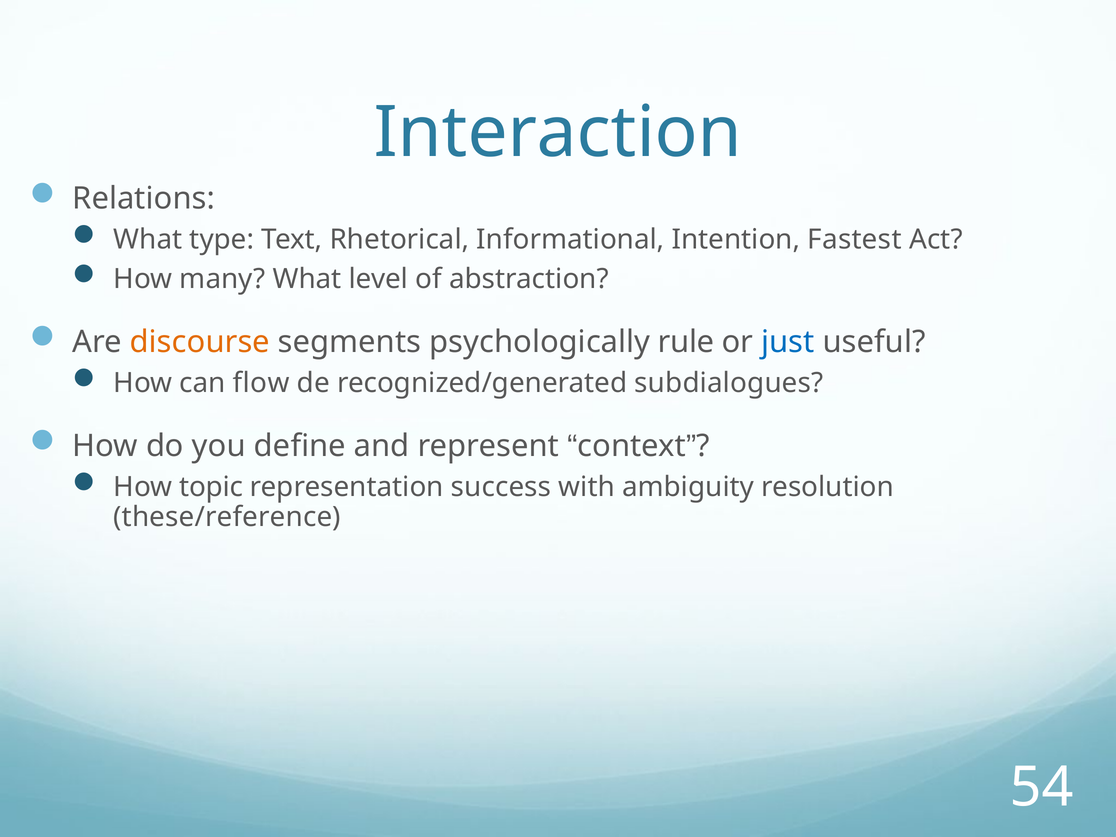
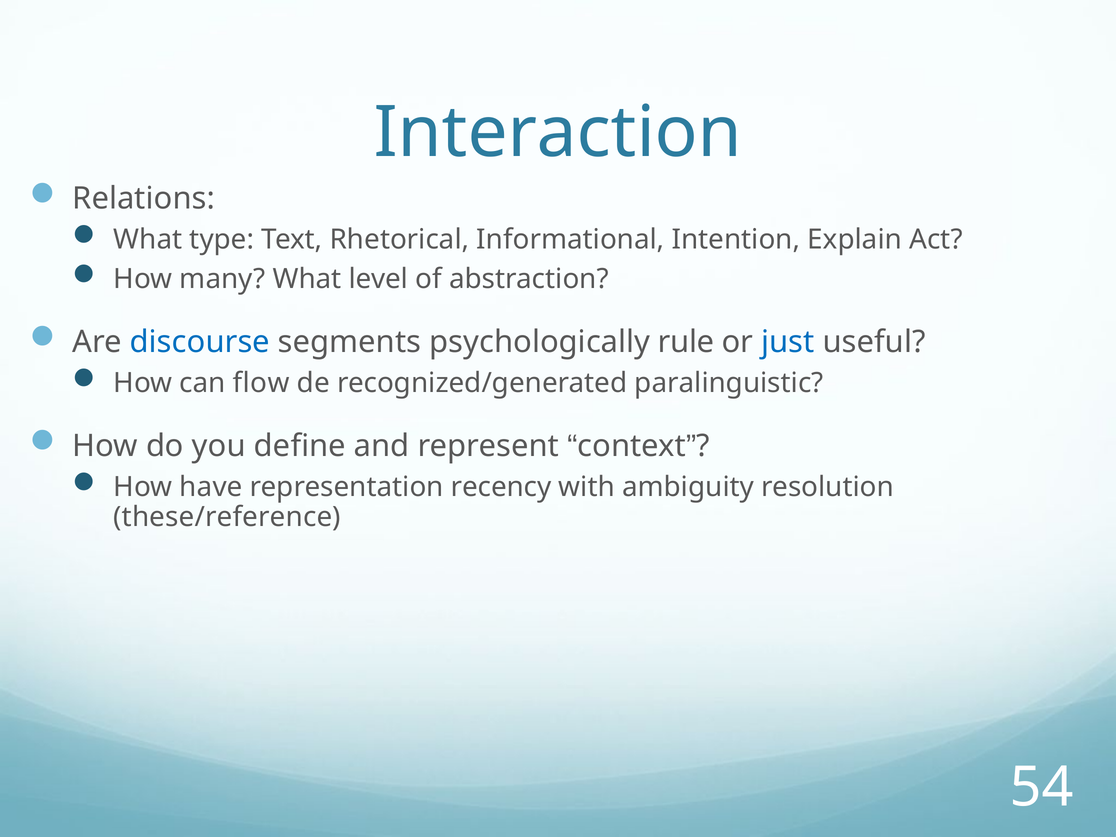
Fastest: Fastest -> Explain (855, 240)
discourse colour: orange -> blue (200, 342)
subdialogues: subdialogues -> paralinguistic (729, 383)
topic: topic -> have (211, 487)
success: success -> recency (501, 487)
